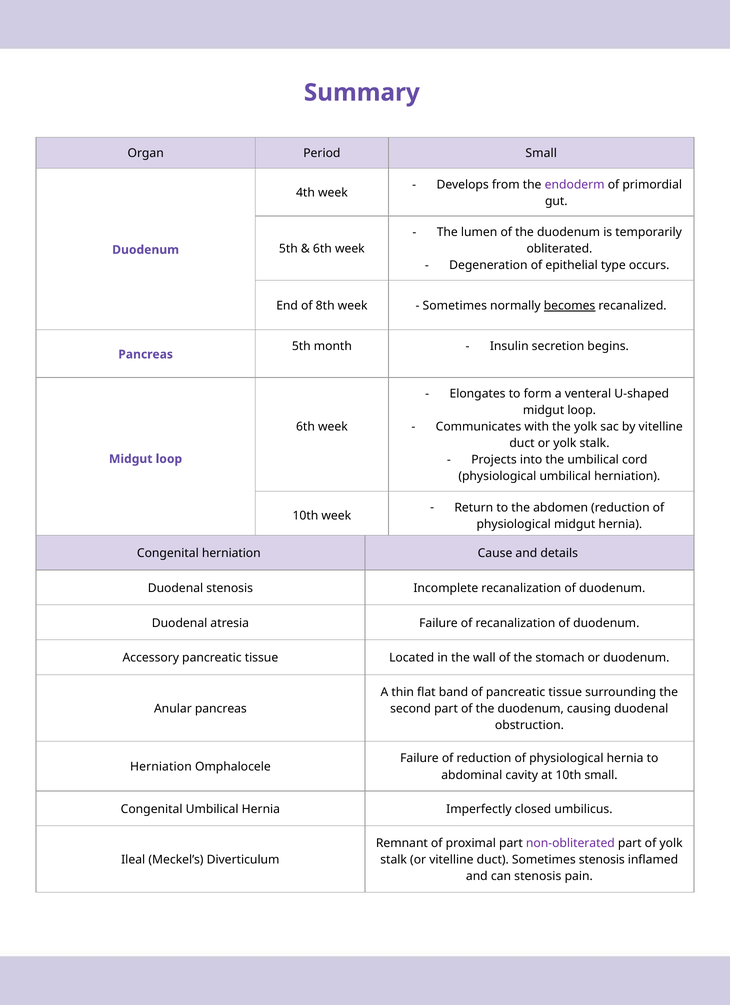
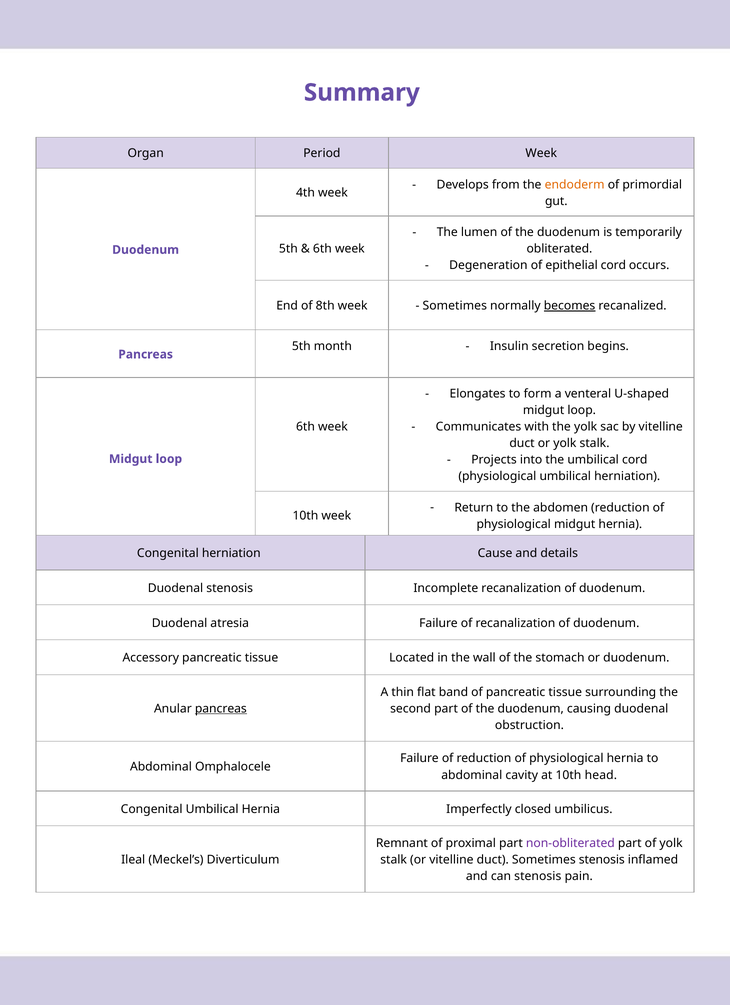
Period Small: Small -> Week (541, 154)
endoderm colour: purple -> orange (575, 185)
epithelial type: type -> cord (613, 266)
pancreas underline: none -> present (221, 709)
Herniation: Herniation -> Abdominal (161, 767)
10th small: small -> head (601, 776)
